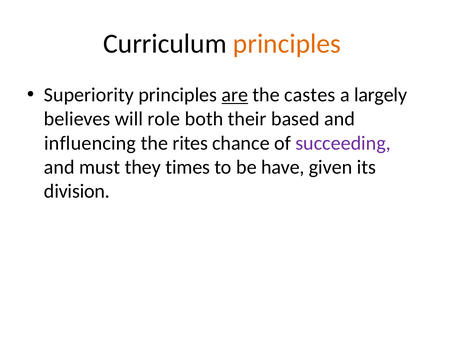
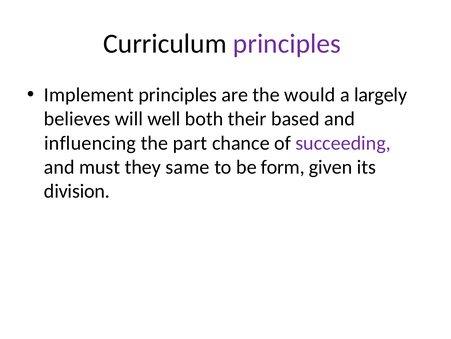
principles colour: orange -> purple (287, 44)
Superiority: Superiority -> Implement (89, 95)
are underline: present -> none (235, 95)
castes: castes -> would (310, 95)
role: role -> well (164, 119)
rites: rites -> part (190, 143)
times: times -> same (188, 167)
have: have -> form (283, 167)
